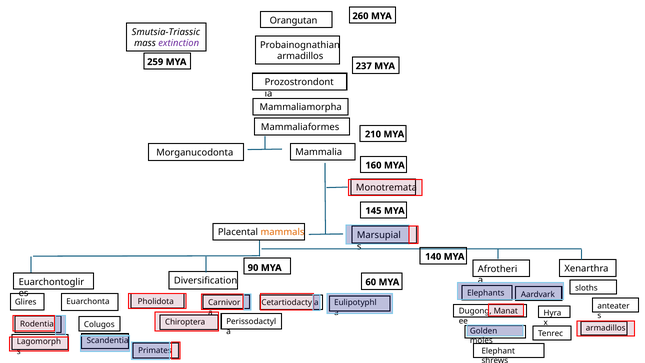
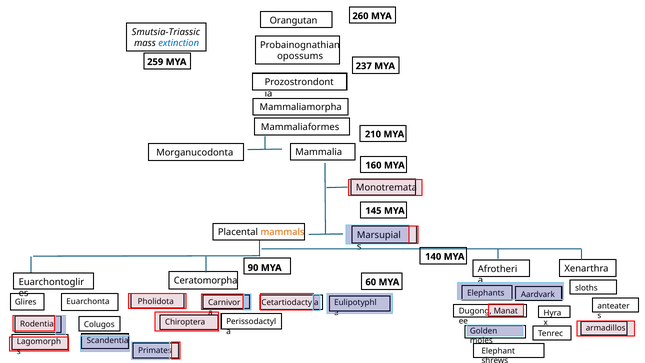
extinction colour: purple -> blue (179, 43)
armadillos: armadillos -> opossums (300, 56)
Diversification: Diversification -> Ceratomorpha (206, 280)
